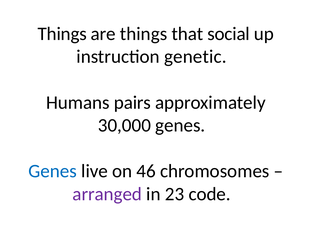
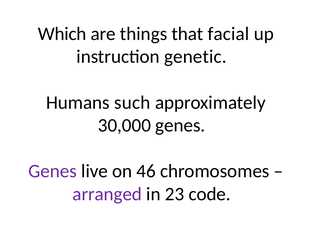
Things: Things -> Which (62, 34)
social: social -> facial (228, 34)
pairs: pairs -> such (132, 102)
Genes colour: blue -> purple (53, 171)
